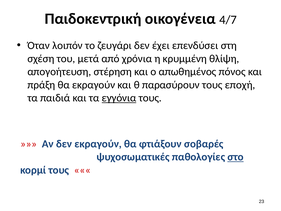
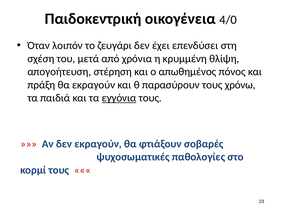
4/7: 4/7 -> 4/0 (228, 20)
εποχή: εποχή -> χρόνω (240, 85)
στο underline: present -> none (236, 157)
